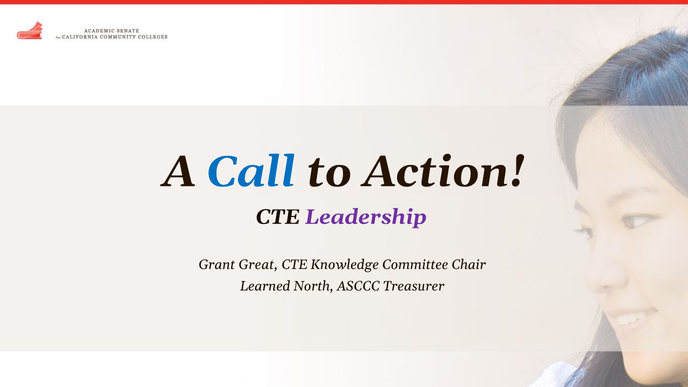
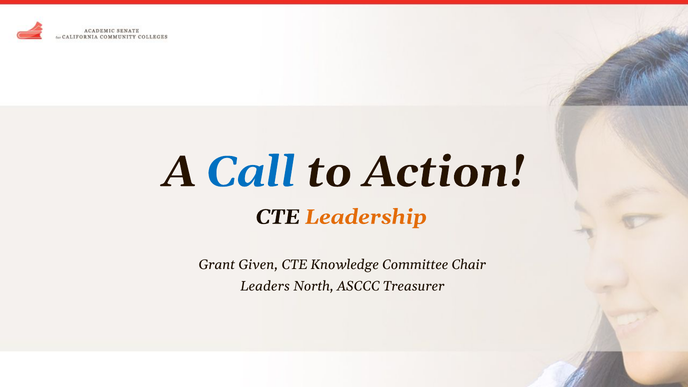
Leadership colour: purple -> orange (366, 217)
Great: Great -> Given (258, 265)
Learned: Learned -> Leaders (265, 286)
